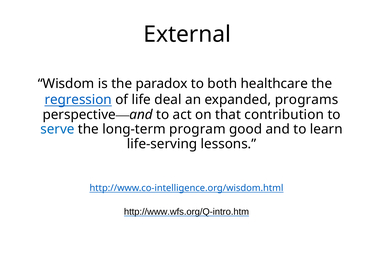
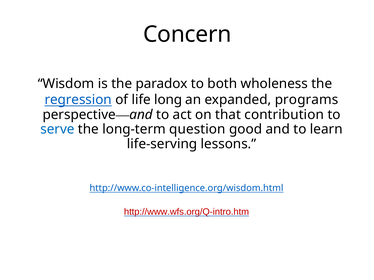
External: External -> Concern (187, 34)
healthcare: healthcare -> wholeness (274, 84)
deal: deal -> long (168, 100)
program: program -> question (197, 130)
http://www.wfs.org/Q-intro.htm colour: black -> red (186, 212)
